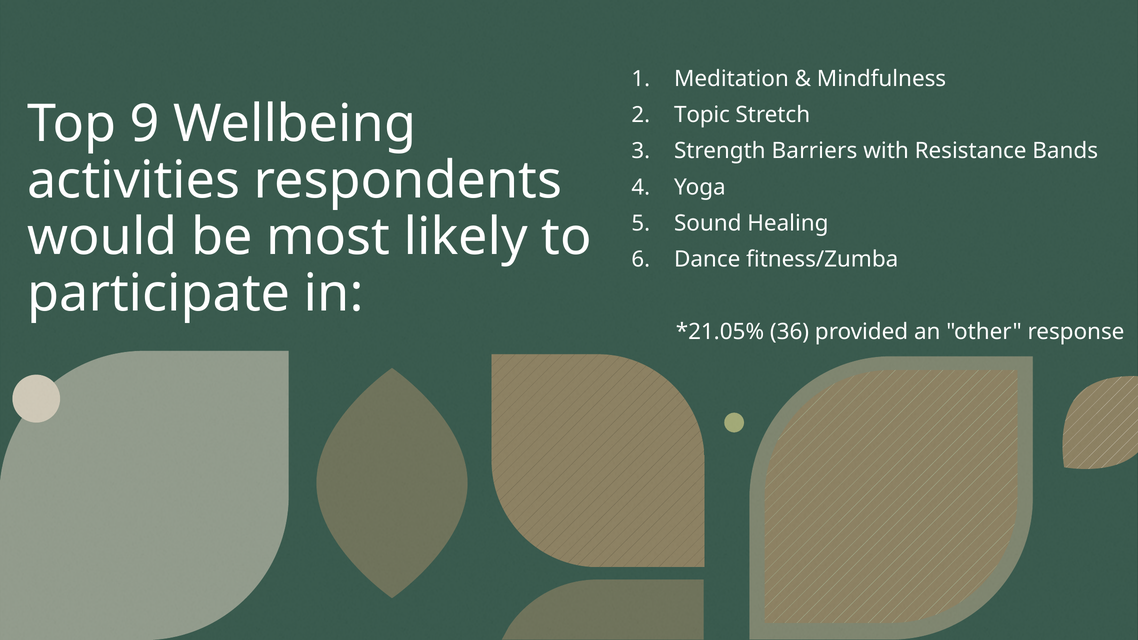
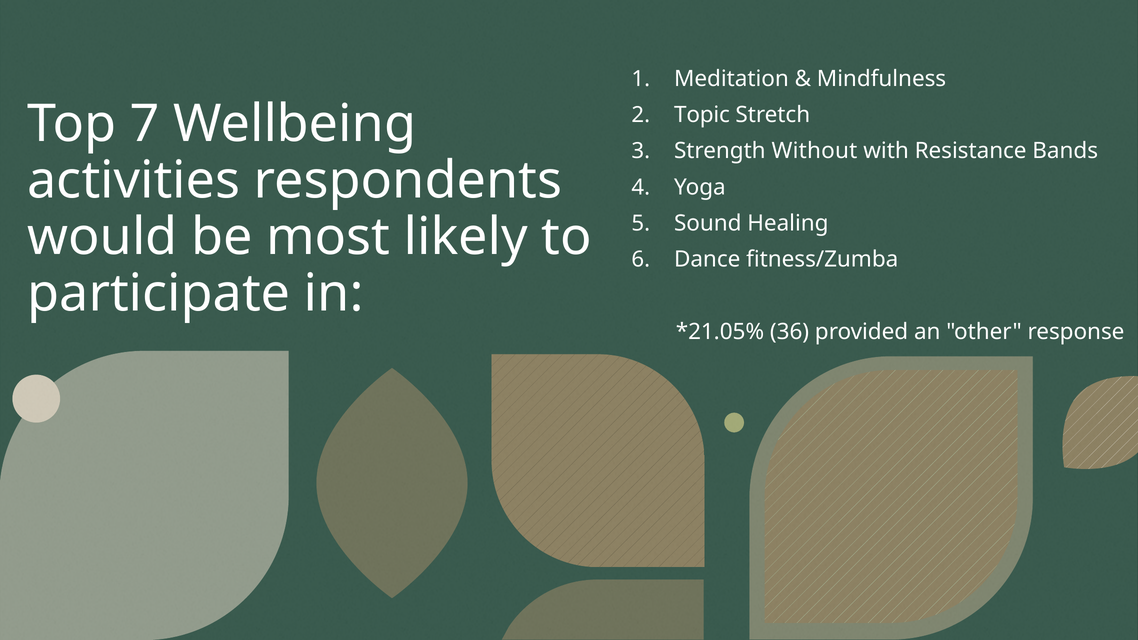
9: 9 -> 7 (145, 124)
Barriers: Barriers -> Without (814, 151)
